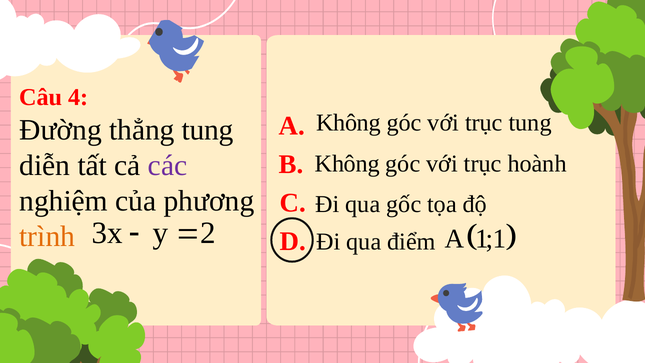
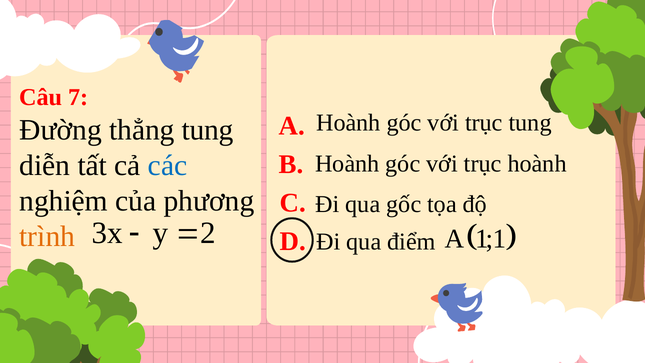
4: 4 -> 7 (78, 97)
Không: Không -> Hoành (348, 123)
các colour: purple -> blue (168, 165)
Không: Không -> Hoành (347, 164)
